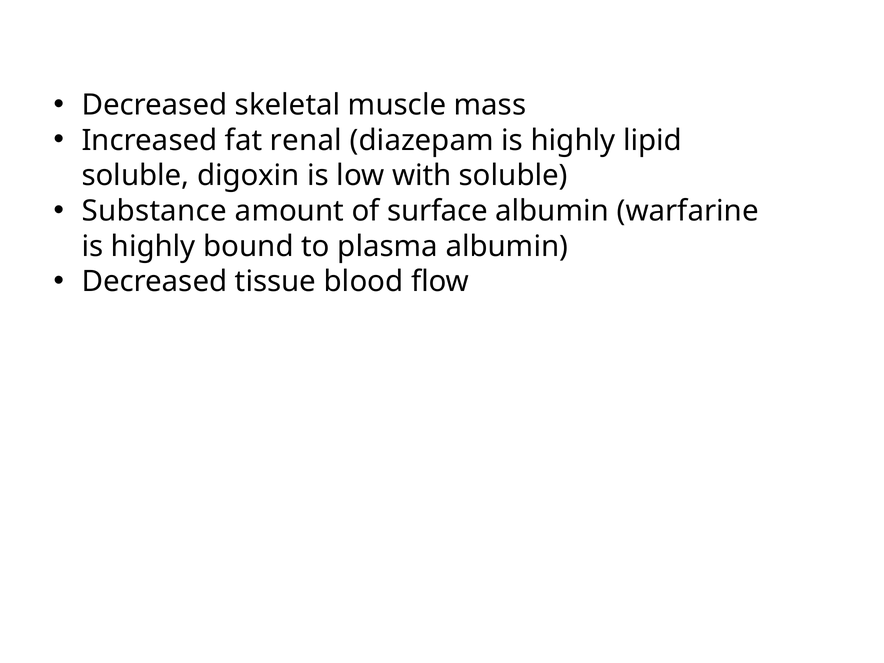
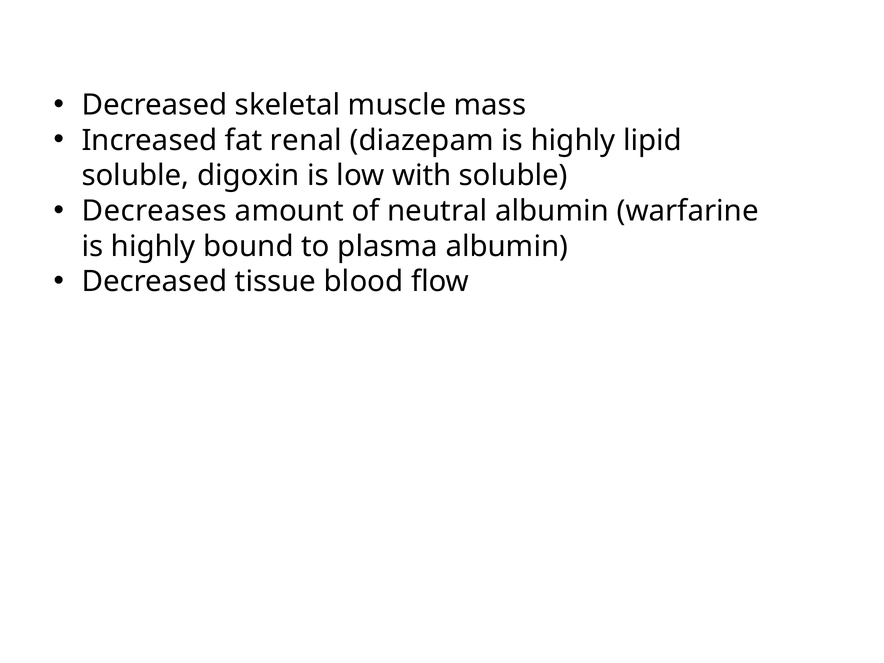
Substance: Substance -> Decreases (154, 211)
surface: surface -> neutral (437, 211)
